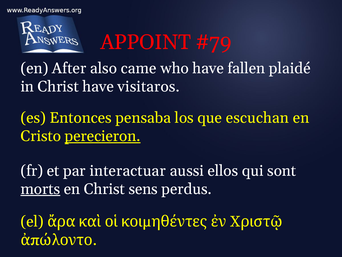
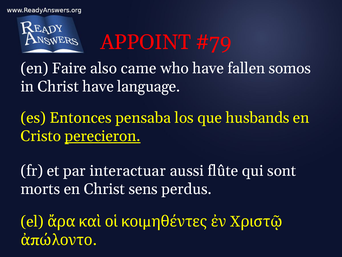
After: After -> Faire (69, 68)
plaidé: plaidé -> somos (290, 68)
visitaros: visitaros -> language (149, 86)
escuchan: escuchan -> husbands (258, 118)
ellos: ellos -> flûte (223, 170)
morts underline: present -> none (40, 189)
